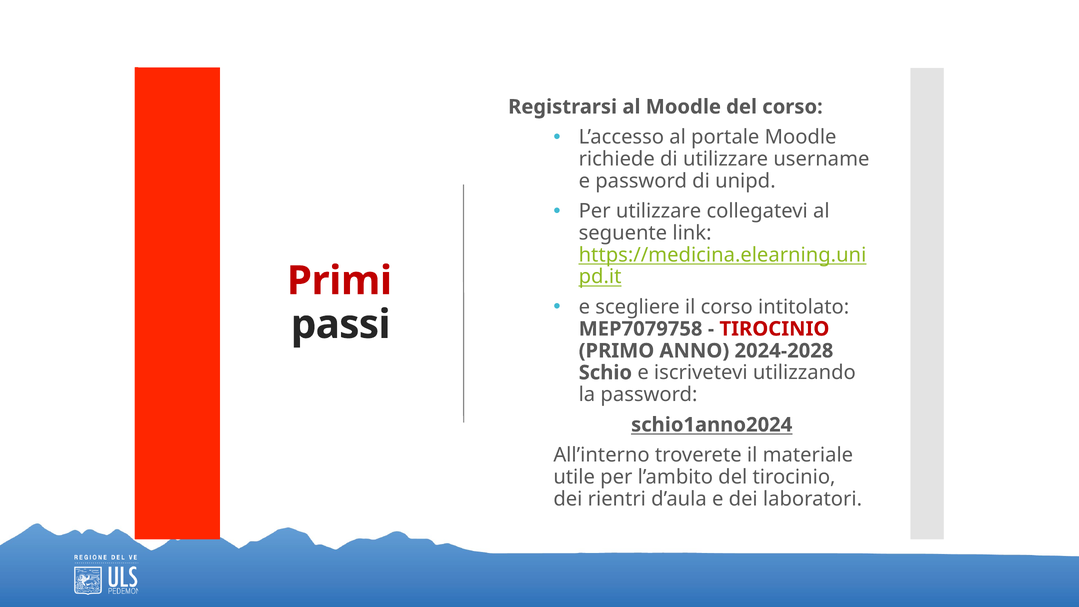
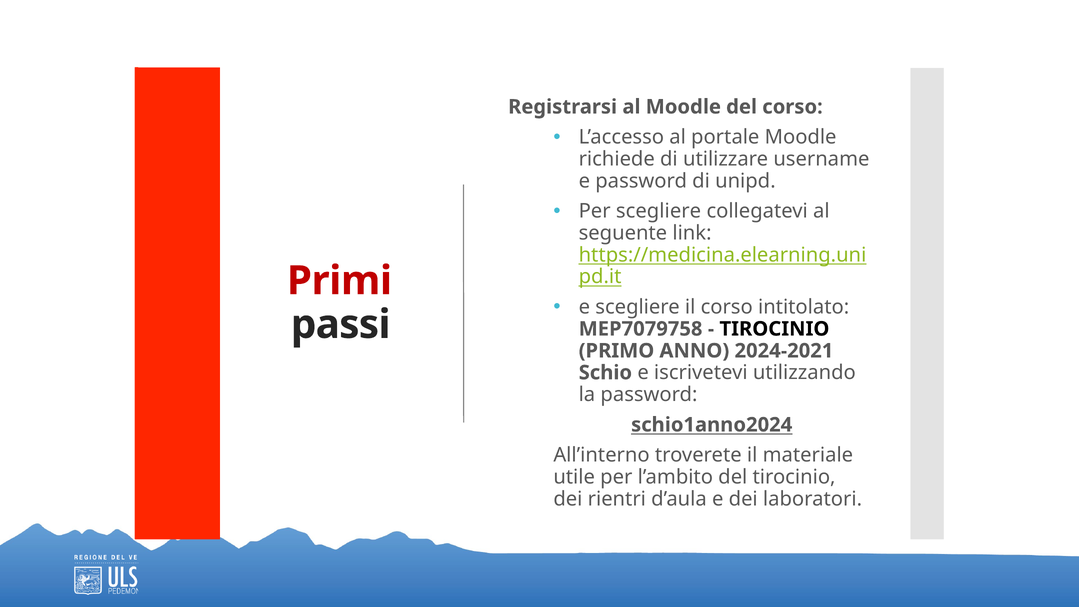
Per utilizzare: utilizzare -> scegliere (659, 211)
TIROCINIO colour: red -> black (774, 329)
2024-2028: 2024-2028 -> 2024-2021 (784, 351)
